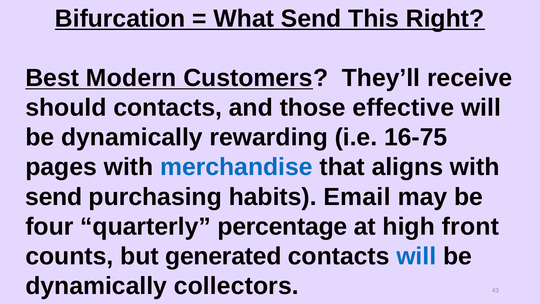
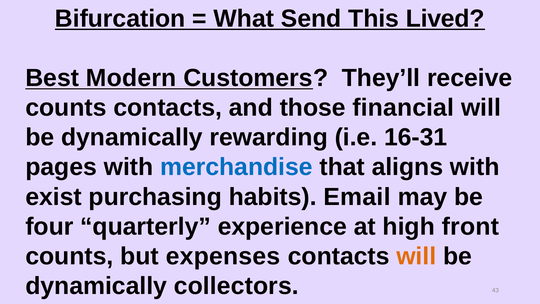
Right: Right -> Lived (445, 19)
should: should -> counts (66, 108)
effective: effective -> financial (403, 108)
16-75: 16-75 -> 16-31 (416, 137)
send: send -> exist (54, 197)
percentage: percentage -> experience (282, 226)
generated: generated -> expenses (223, 256)
will colour: blue -> orange (416, 256)
